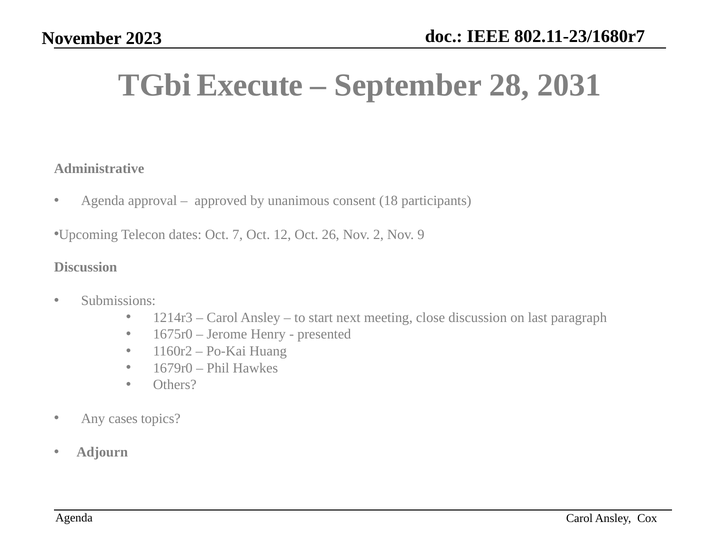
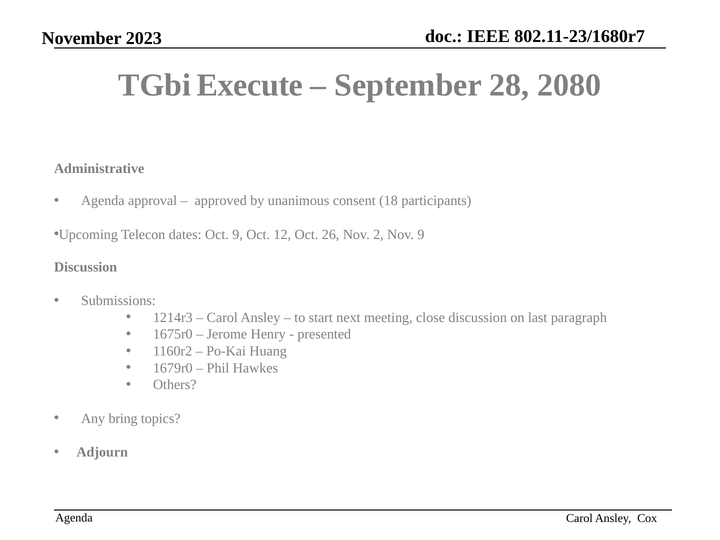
2031: 2031 -> 2080 (569, 85)
Oct 7: 7 -> 9 (238, 234)
cases: cases -> bring (123, 419)
